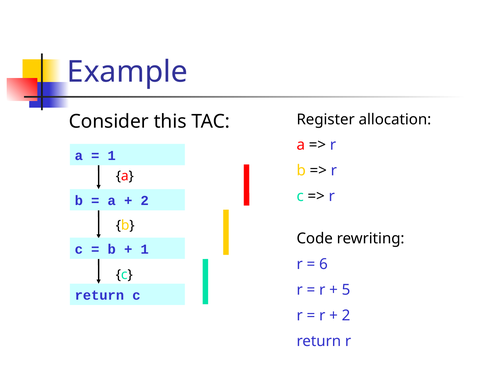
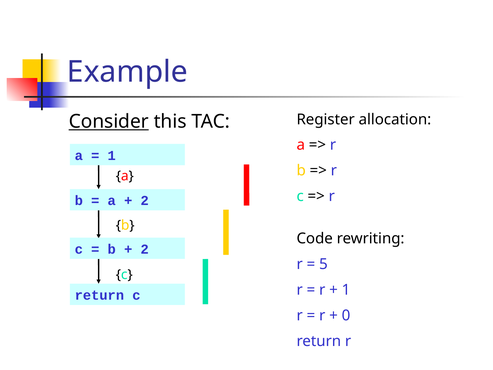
Consider underline: none -> present (109, 122)
1: 1 -> 2 (145, 249)
6: 6 -> 5 (323, 264)
5: 5 -> 1 (346, 290)
2: 2 -> 0 (346, 315)
